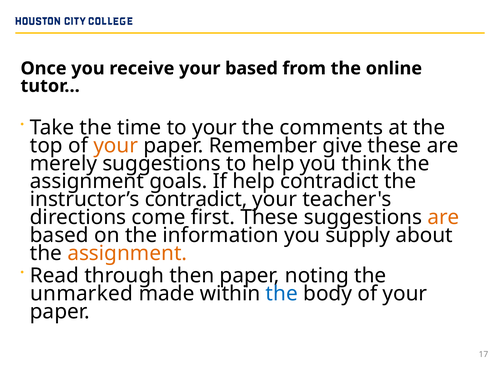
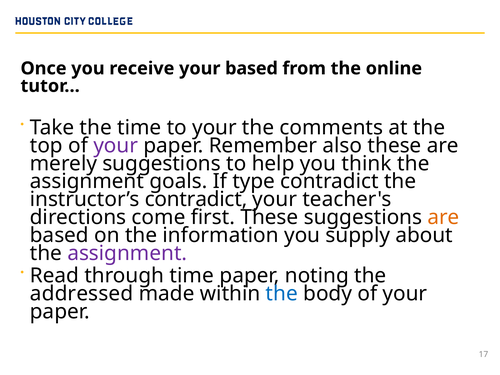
your colour: orange -> purple (116, 145)
give: give -> also (342, 145)
If help: help -> type (254, 181)
assignment colour: orange -> purple (127, 253)
through then: then -> time (192, 276)
unmarked: unmarked -> addressed (82, 294)
